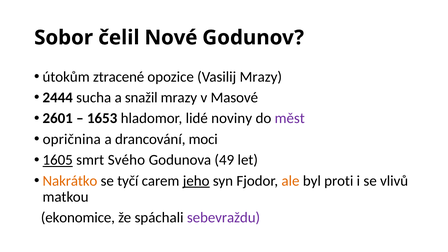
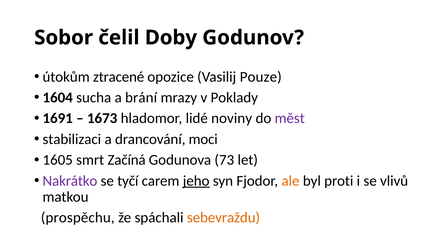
Nové: Nové -> Doby (171, 38)
Vasilij Mrazy: Mrazy -> Pouze (261, 77)
2444: 2444 -> 1604 (58, 98)
snažil: snažil -> brání (141, 98)
Masové: Masové -> Poklady (234, 98)
2601: 2601 -> 1691 (58, 118)
1653: 1653 -> 1673 (102, 118)
opričnina: opričnina -> stabilizaci (72, 139)
1605 underline: present -> none (58, 160)
Svého: Svého -> Začíná (127, 160)
49: 49 -> 73 (224, 160)
Nakrátko colour: orange -> purple (70, 181)
ekonomice: ekonomice -> prospěchu (78, 218)
sebevraždu colour: purple -> orange (224, 218)
